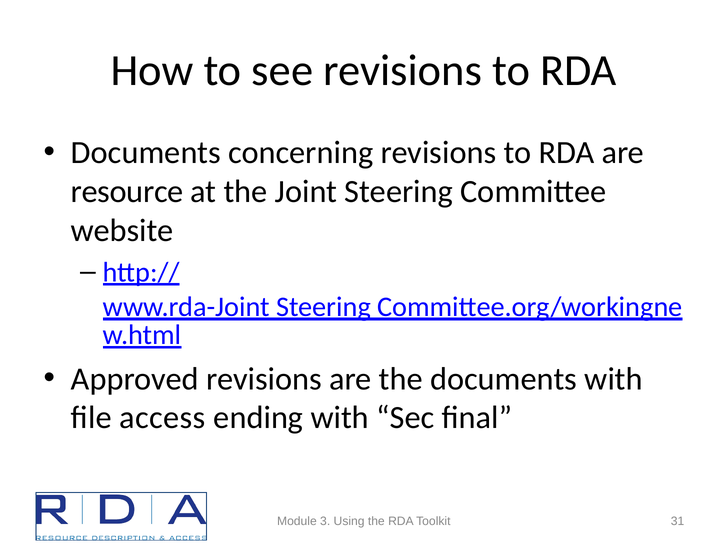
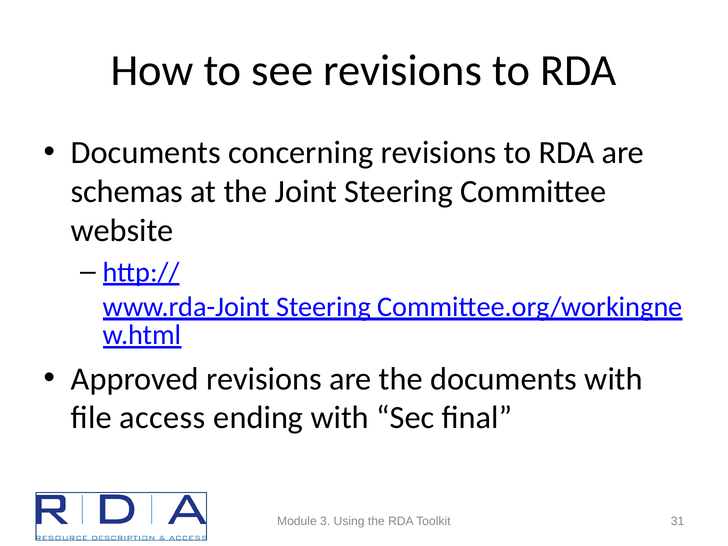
resource: resource -> schemas (127, 192)
